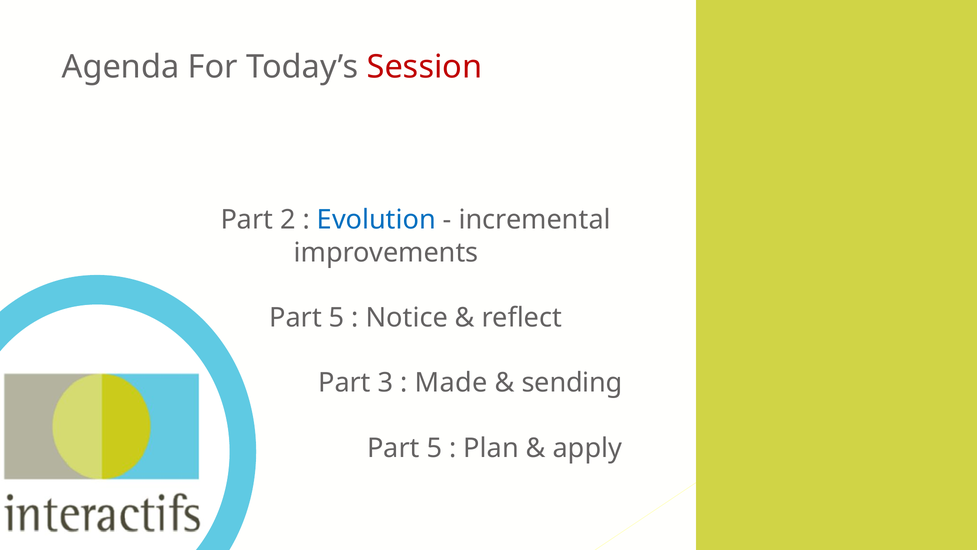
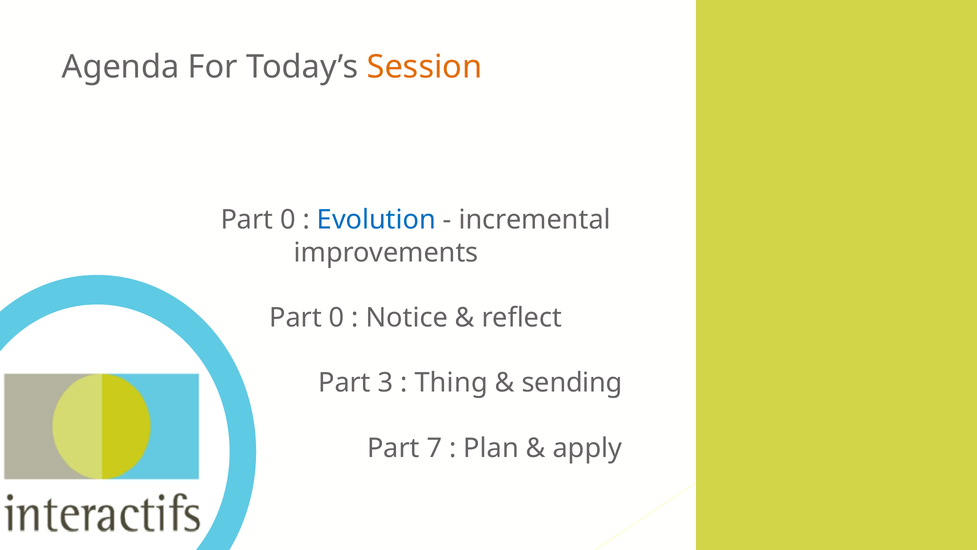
Session colour: red -> orange (425, 67)
2: 2 -> 0 (288, 220)
5: 5 -> 0 (337, 318)
Made: Made -> Thing (451, 383)
5: 5 -> 7 (434, 448)
